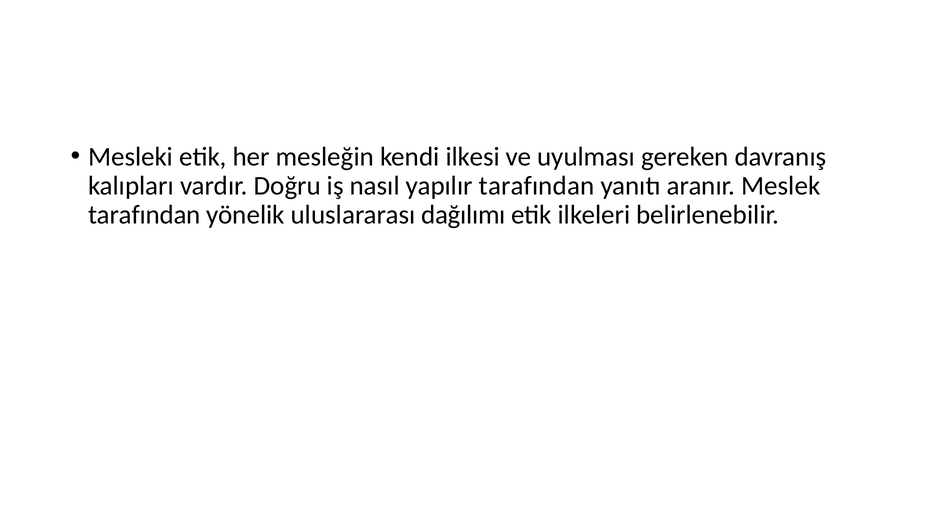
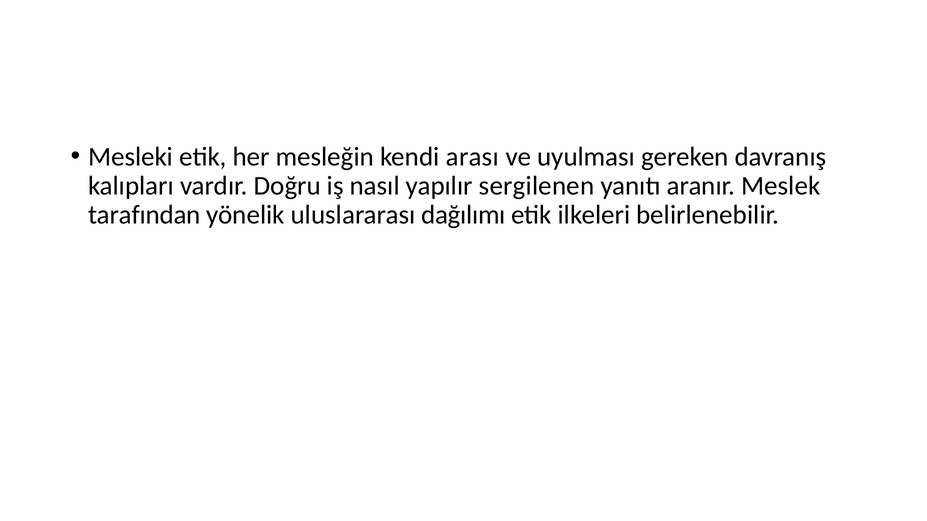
ilkesi: ilkesi -> arası (472, 157)
yapılır tarafından: tarafından -> sergilenen (537, 186)
